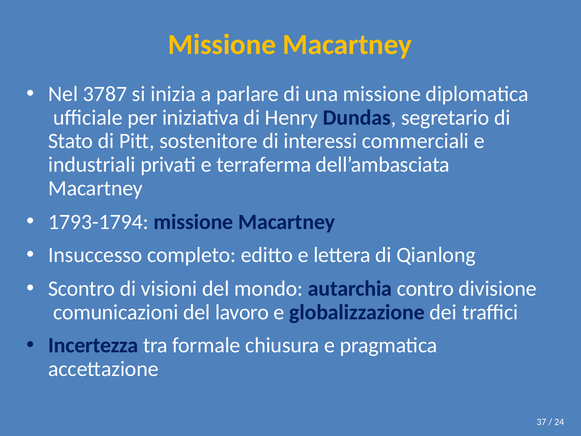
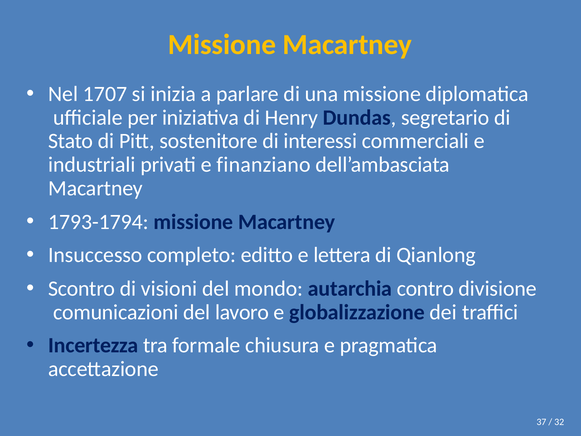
3787: 3787 -> 1707 (105, 94)
terraferma: terraferma -> finanziano (264, 165)
24: 24 -> 32 (559, 422)
